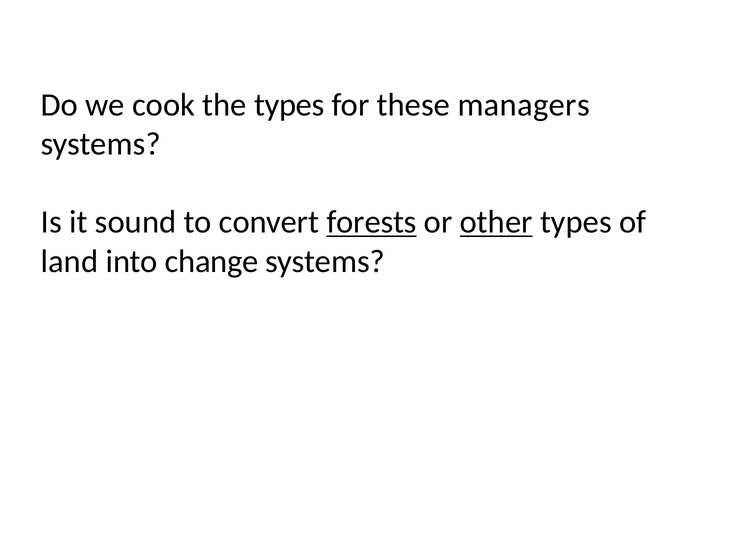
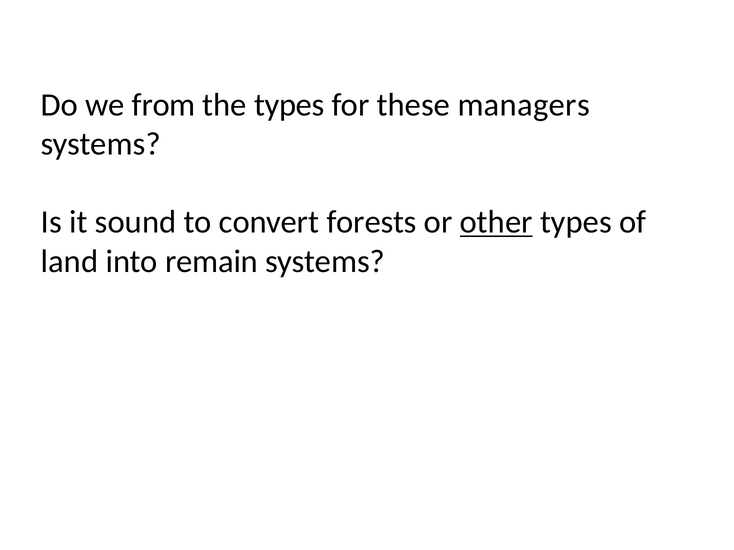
cook: cook -> from (164, 105)
forests underline: present -> none (372, 222)
change: change -> remain (212, 262)
